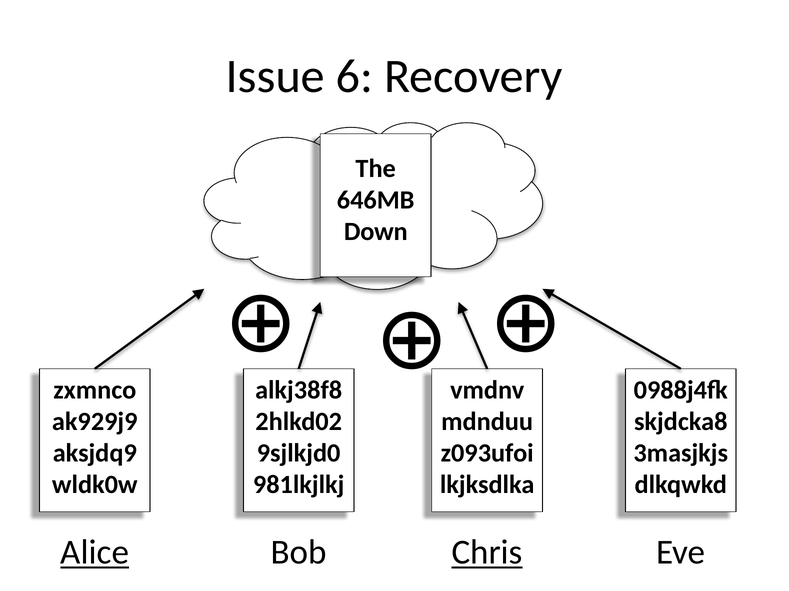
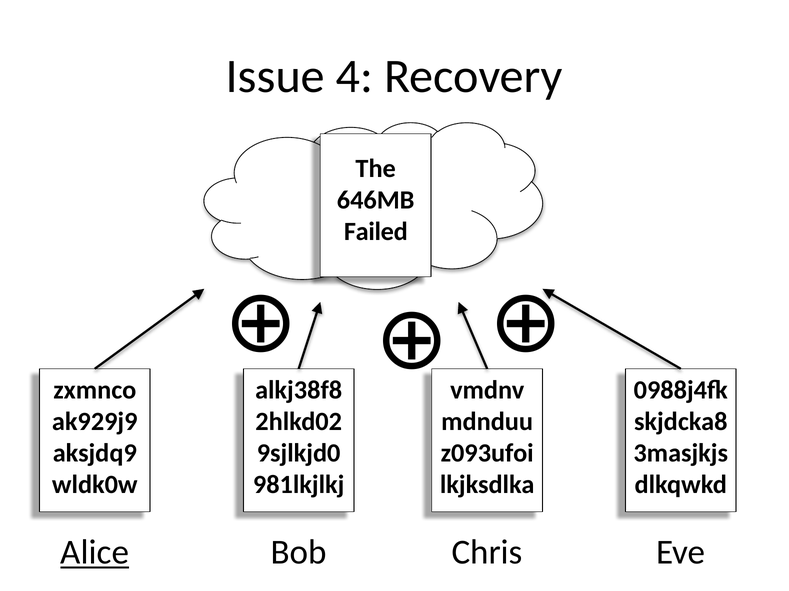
6: 6 -> 4 (354, 76)
Down: Down -> Failed (376, 232)
Chris underline: present -> none (487, 553)
